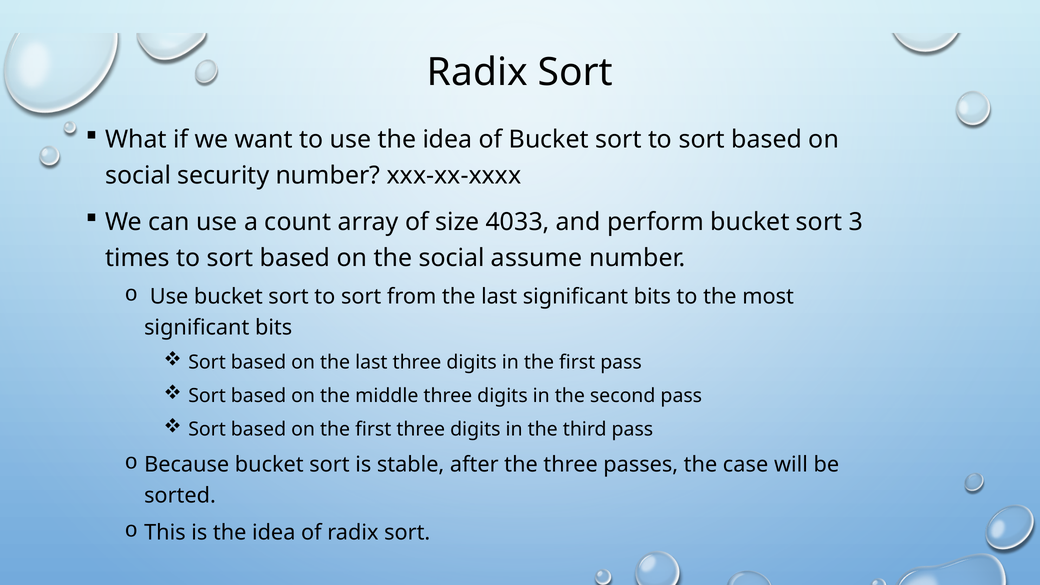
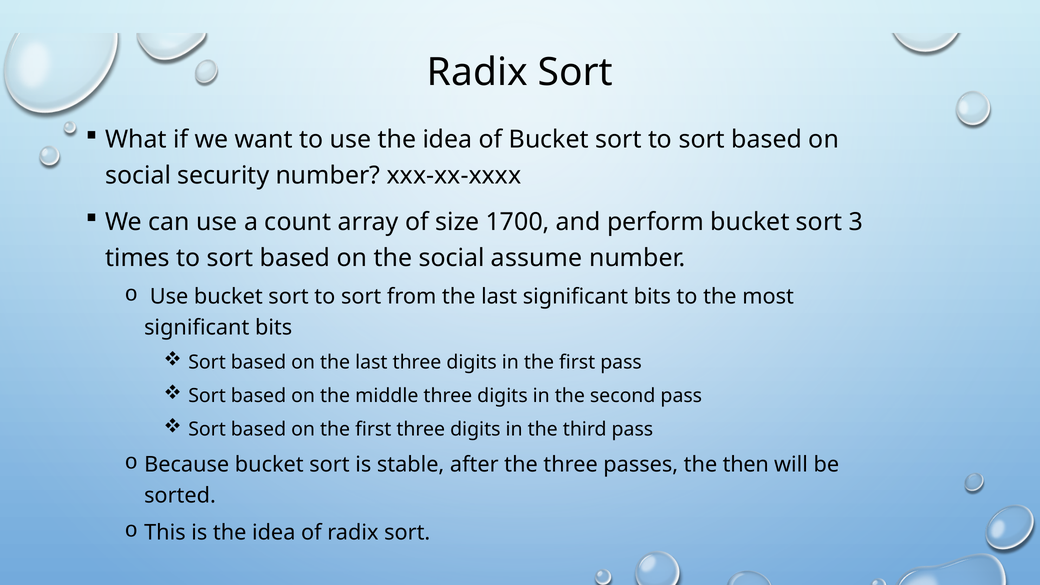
4033: 4033 -> 1700 (518, 222)
case: case -> then (746, 465)
